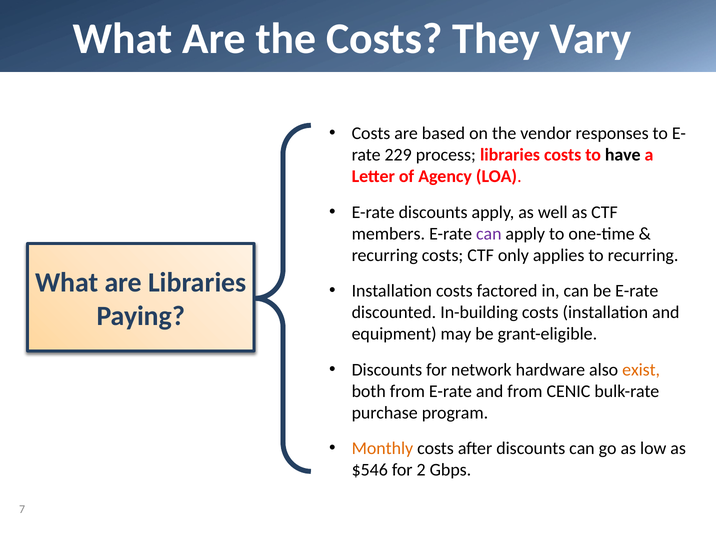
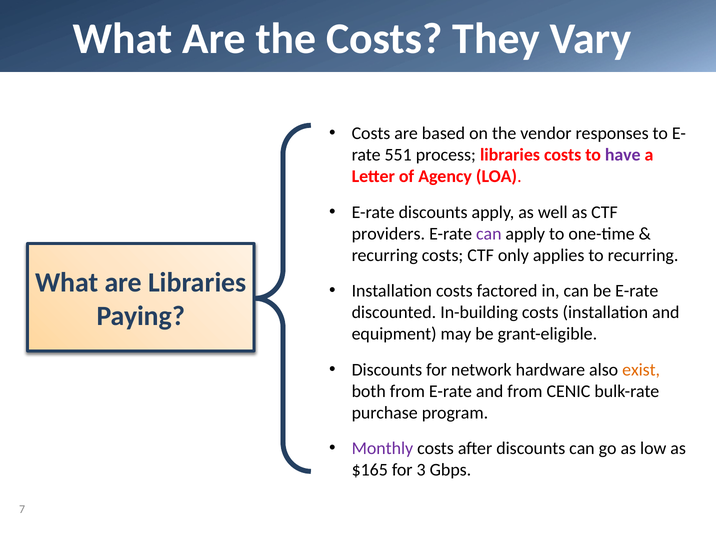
229: 229 -> 551 (398, 155)
have colour: black -> purple (623, 155)
members: members -> providers (388, 234)
Monthly colour: orange -> purple (382, 448)
$546: $546 -> $165 (370, 470)
2: 2 -> 3 (421, 470)
